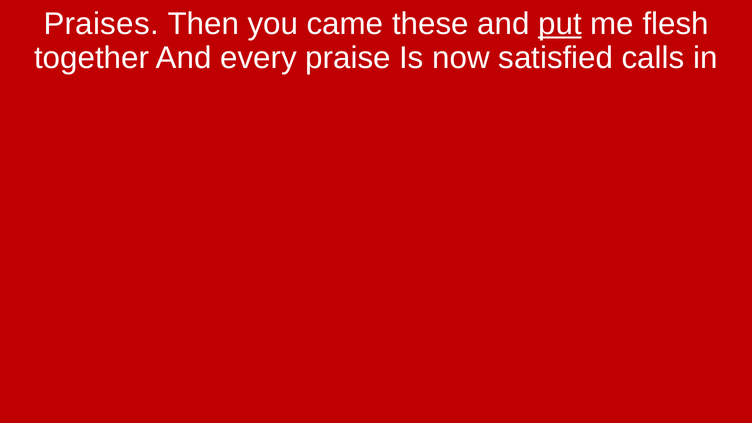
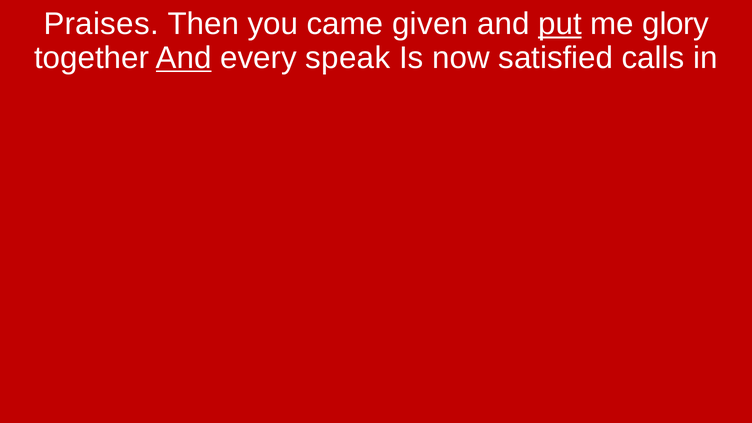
these: these -> given (430, 24)
flesh: flesh -> glory (676, 24)
And underline: none -> present (184, 58)
praise: praise -> speak (348, 58)
